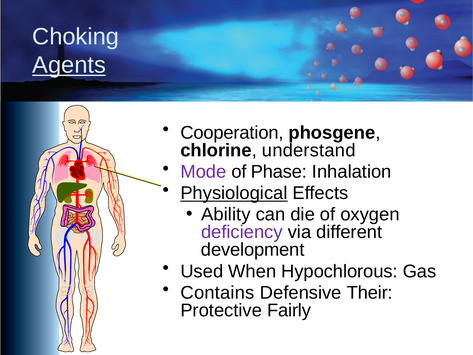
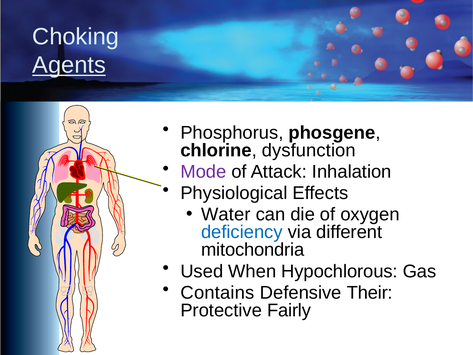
Cooperation: Cooperation -> Phosphorus (232, 133)
understand: understand -> dysfunction (309, 150)
Phase: Phase -> Attack (279, 172)
Physiological underline: present -> none (234, 193)
Ability: Ability -> Water (226, 214)
deficiency colour: purple -> blue (242, 232)
development: development -> mitochondria (253, 250)
